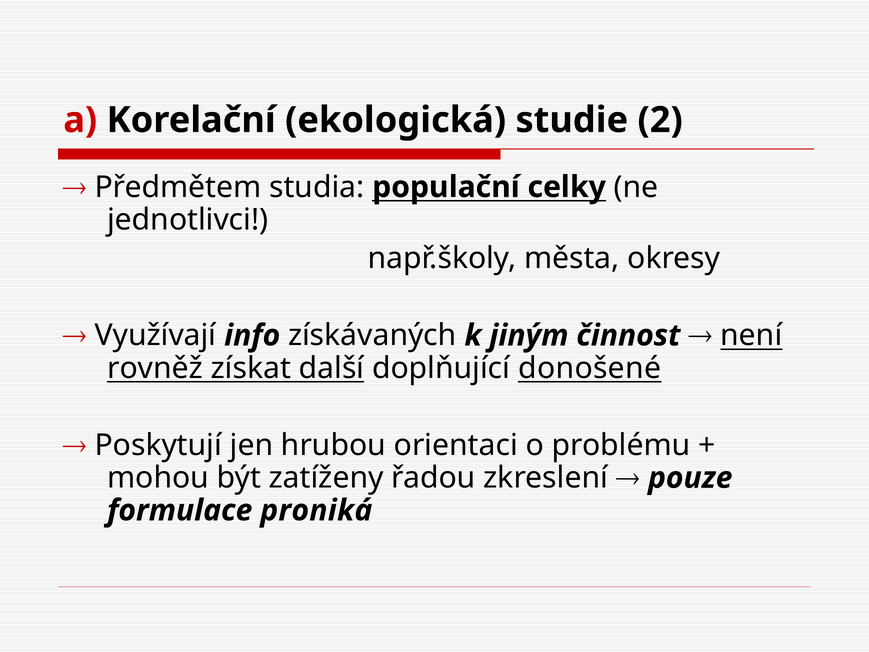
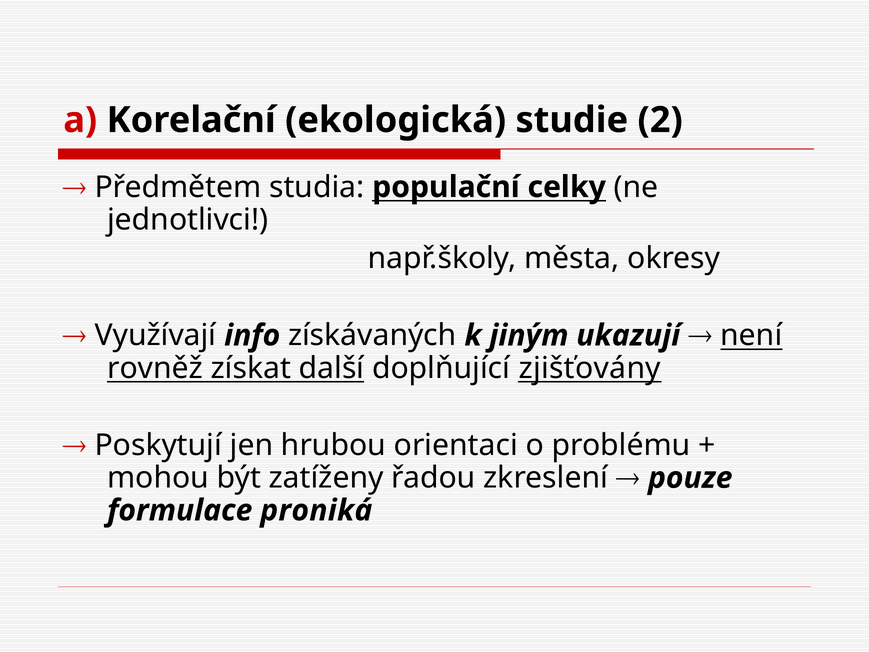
činnost: činnost -> ukazují (628, 335)
donošené: donošené -> zjišťovány (590, 368)
